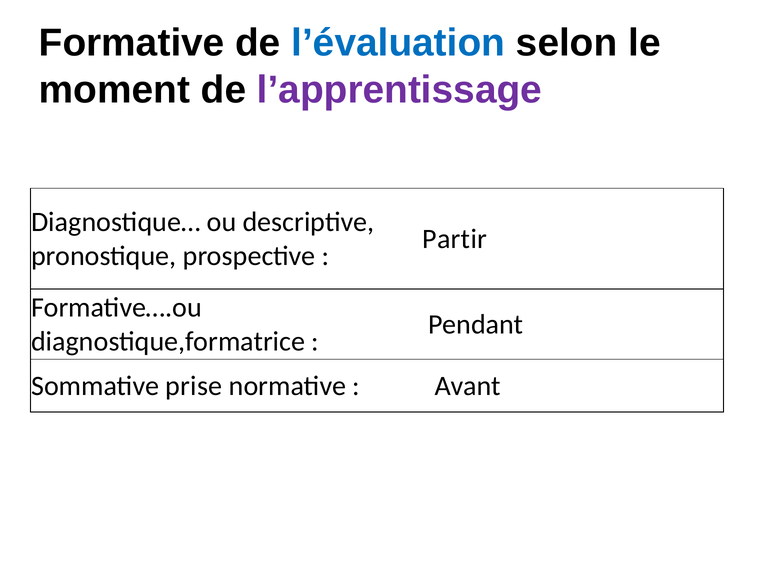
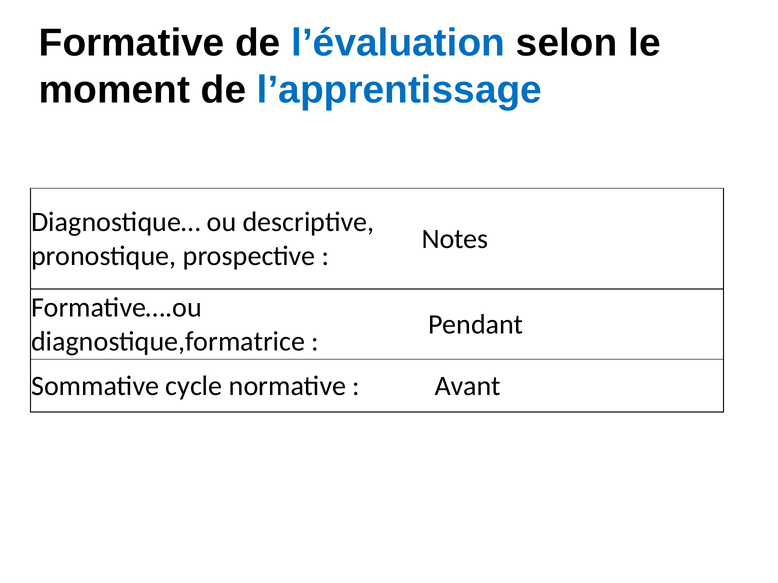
l’apprentissage colour: purple -> blue (399, 90)
Partir: Partir -> Notes (455, 239)
prise: prise -> cycle (194, 386)
